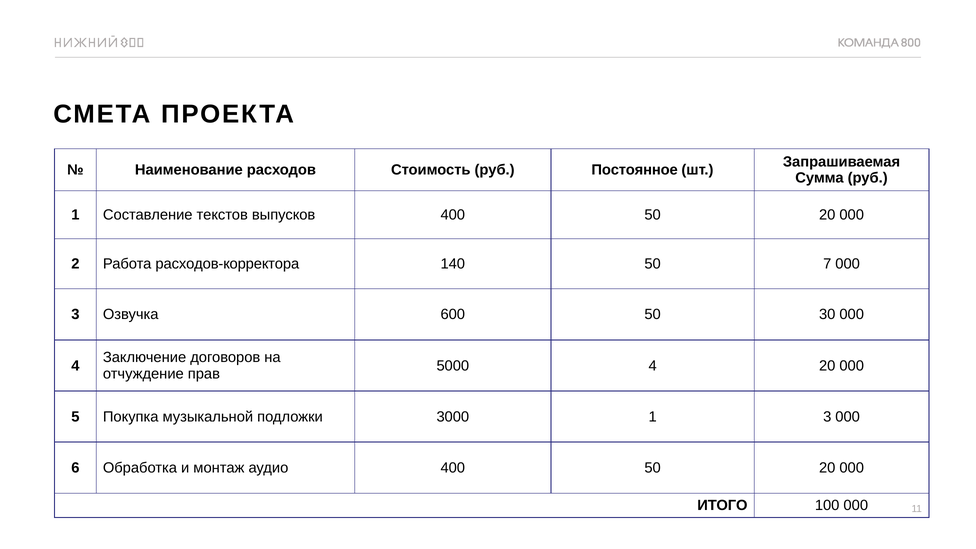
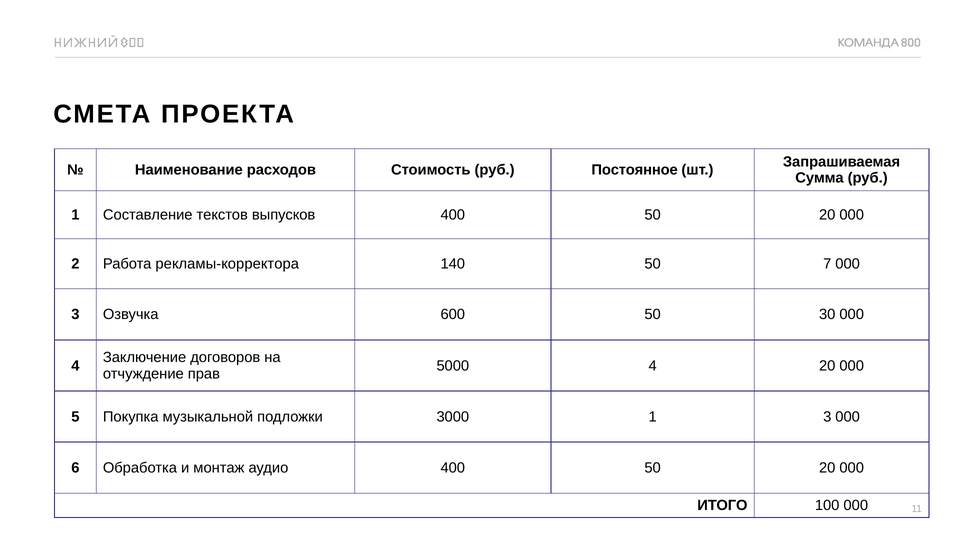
расходов-корректора: расходов-корректора -> рекламы-корректора (227, 264)
